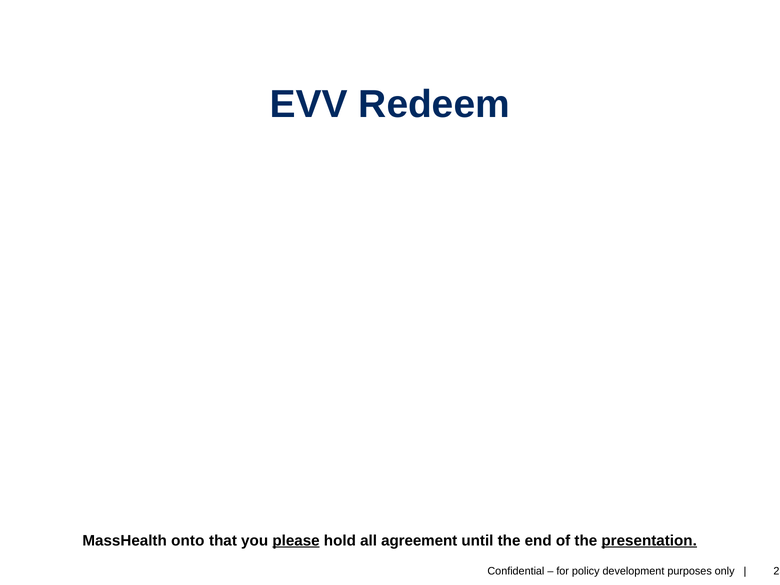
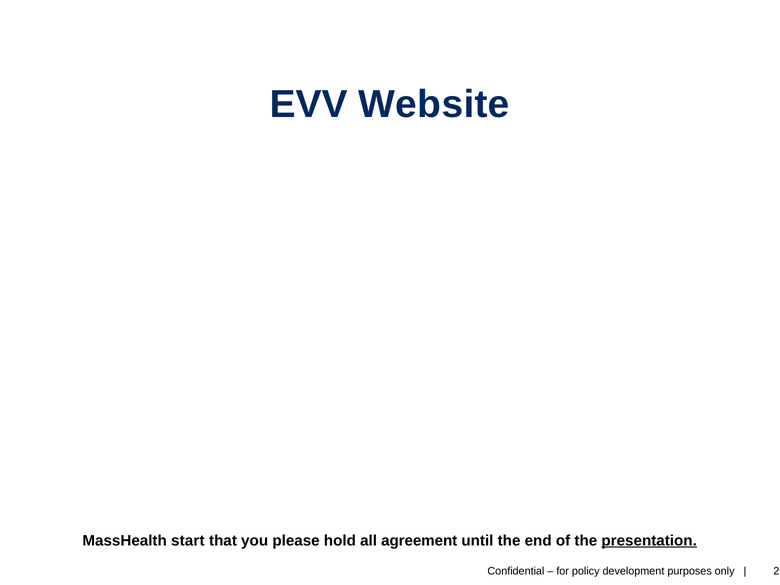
Redeem: Redeem -> Website (434, 104)
onto: onto -> start (188, 541)
please underline: present -> none (296, 541)
